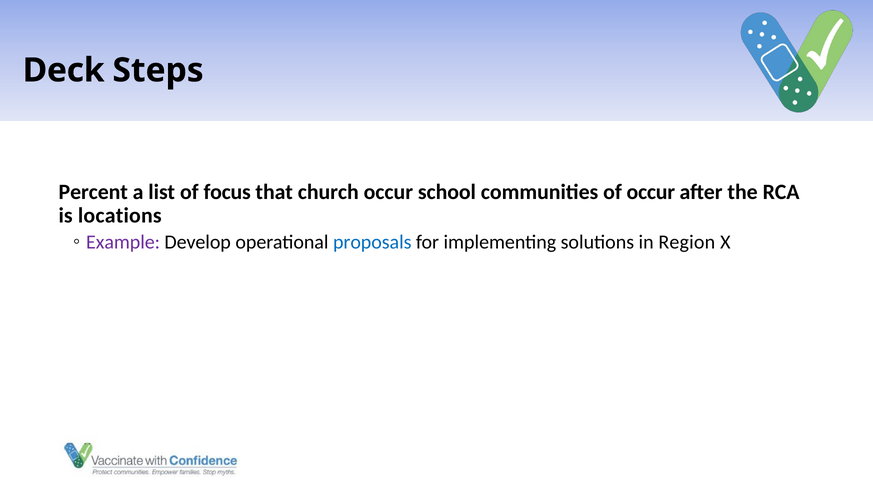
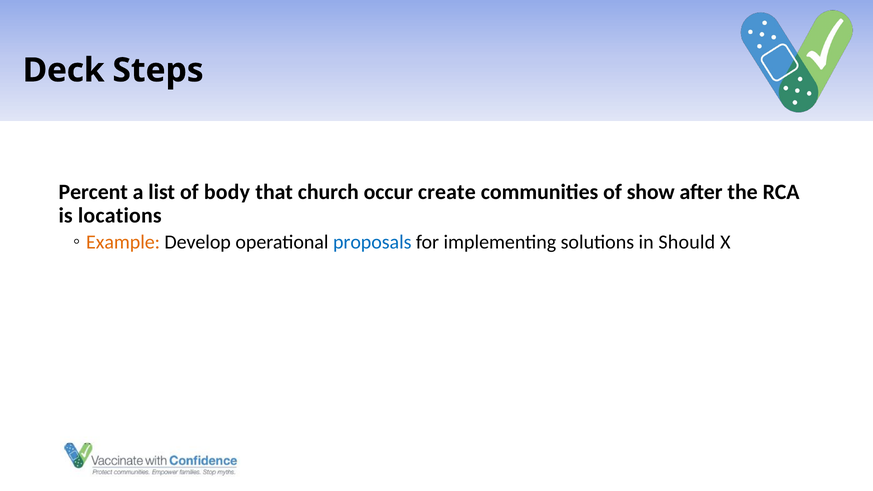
focus: focus -> body (227, 192)
school: school -> create (447, 192)
of occur: occur -> show (651, 192)
Example colour: purple -> orange (123, 242)
Region: Region -> Should (687, 242)
